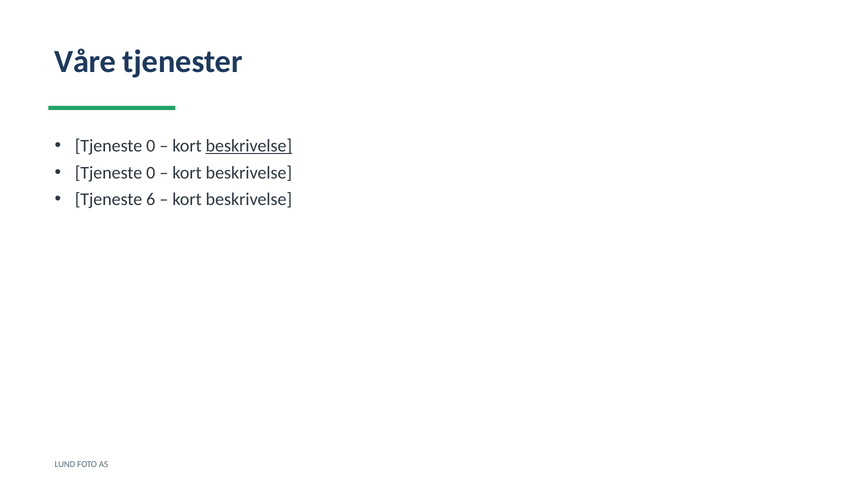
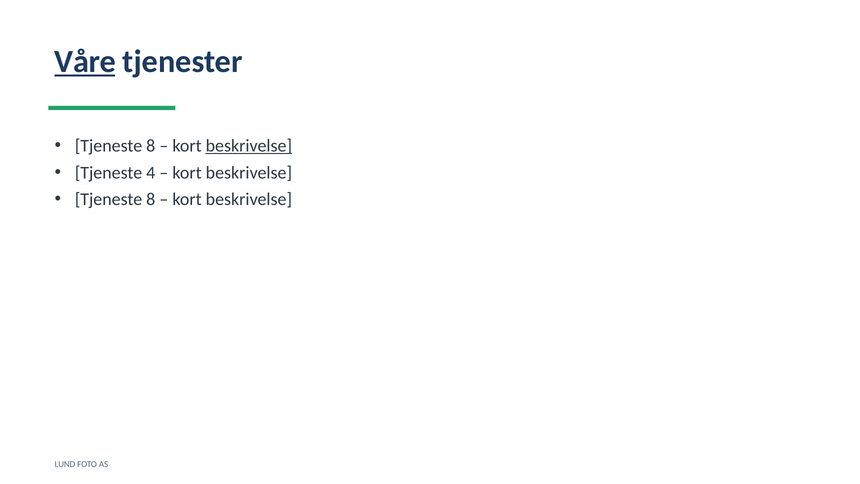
Våre underline: none -> present (85, 61)
0: 0 -> 8 (151, 146)
0: 0 -> 4 (151, 173)
6: 6 -> 8 (151, 199)
